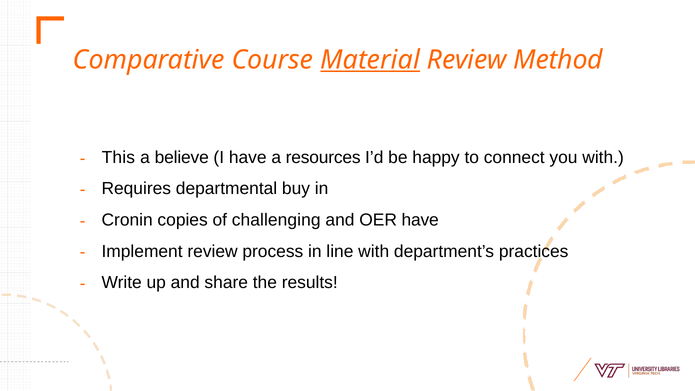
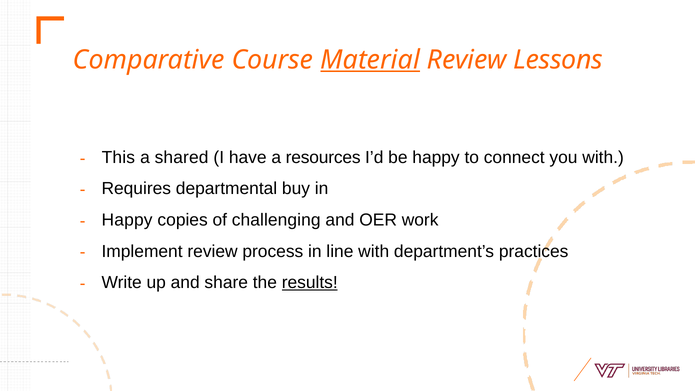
Method: Method -> Lessons (558, 60)
believe: believe -> shared (182, 157)
Cronin: Cronin -> Happy (127, 220)
OER have: have -> work (420, 220)
results underline: none -> present (310, 283)
